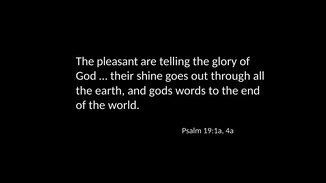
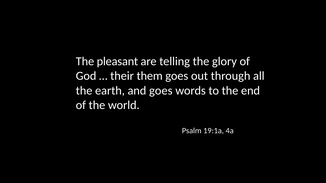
shine: shine -> them (150, 76)
and gods: gods -> goes (161, 91)
